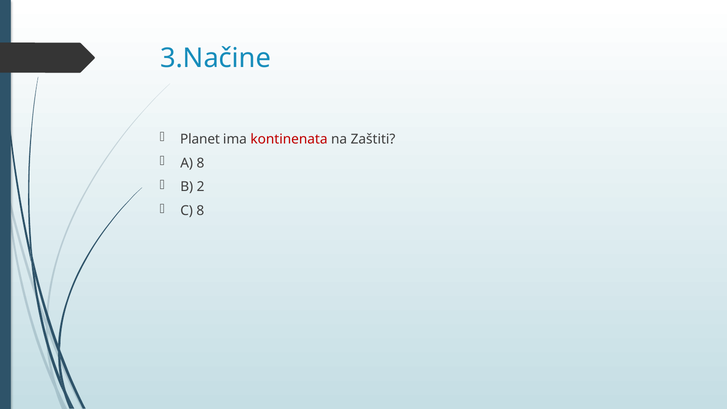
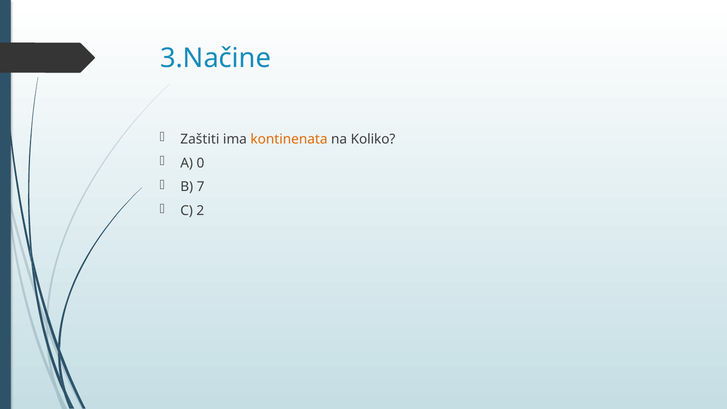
Planet: Planet -> Zaštiti (200, 139)
kontinenata colour: red -> orange (289, 139)
Zaštiti: Zaštiti -> Koliko (373, 139)
A 8: 8 -> 0 (200, 163)
2: 2 -> 7 (201, 187)
C 8: 8 -> 2 (200, 211)
